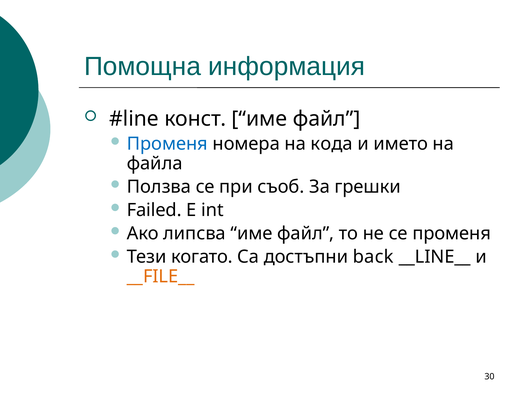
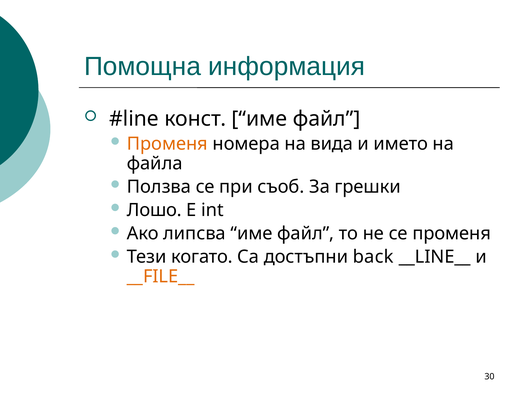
Променя colour: blue -> orange (167, 144)
кода: кода -> вида (332, 144)
Failed: Failed -> Лошо (154, 210)
